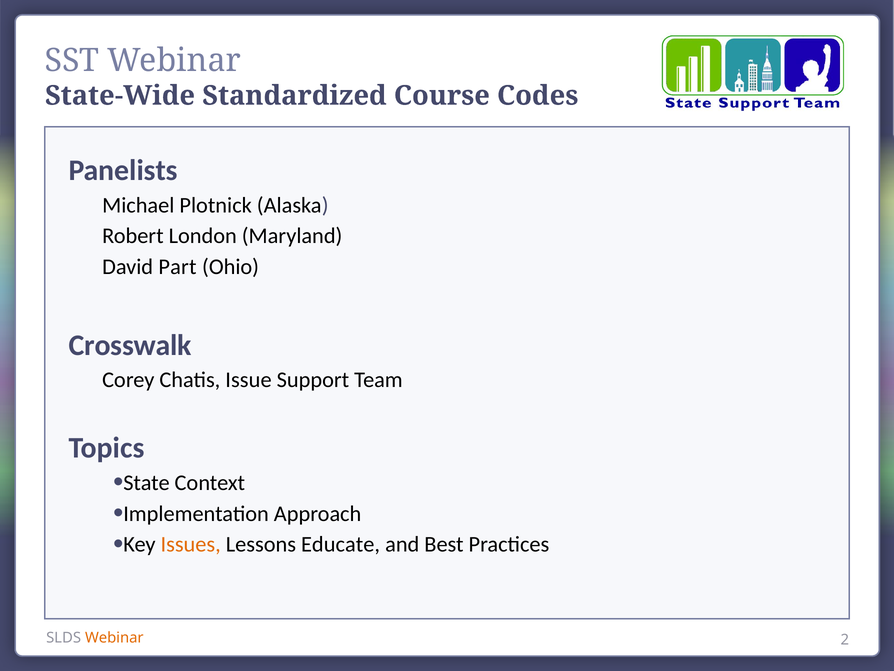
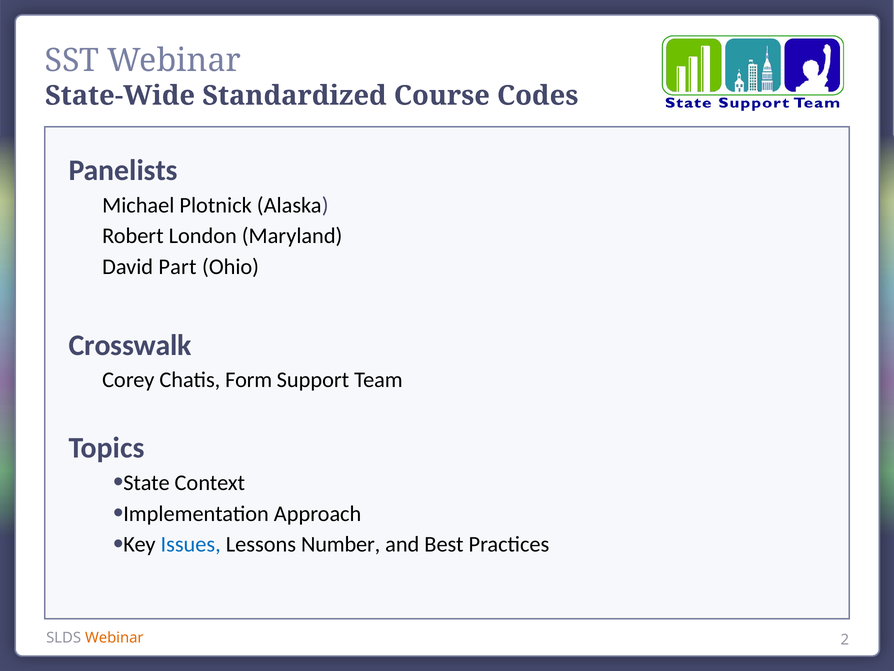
Issue: Issue -> Form (249, 380)
Issues colour: orange -> blue (191, 544)
Educate: Educate -> Number (341, 544)
